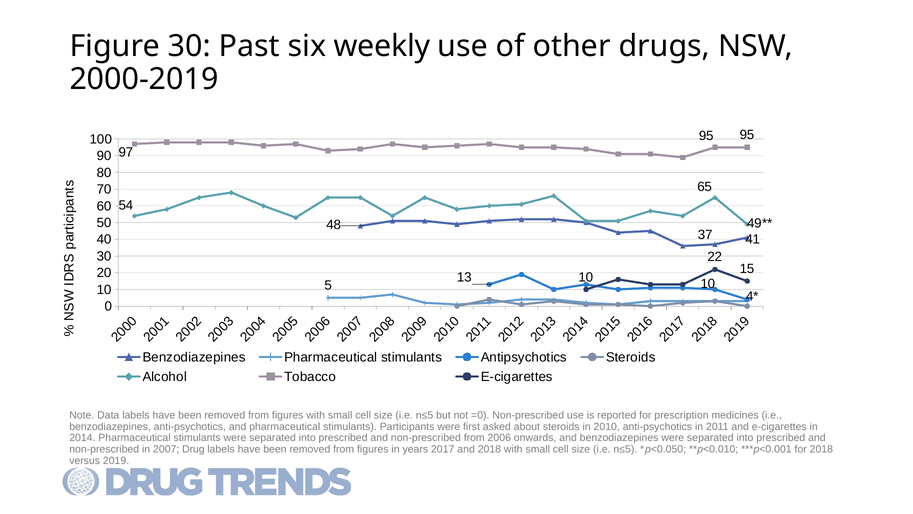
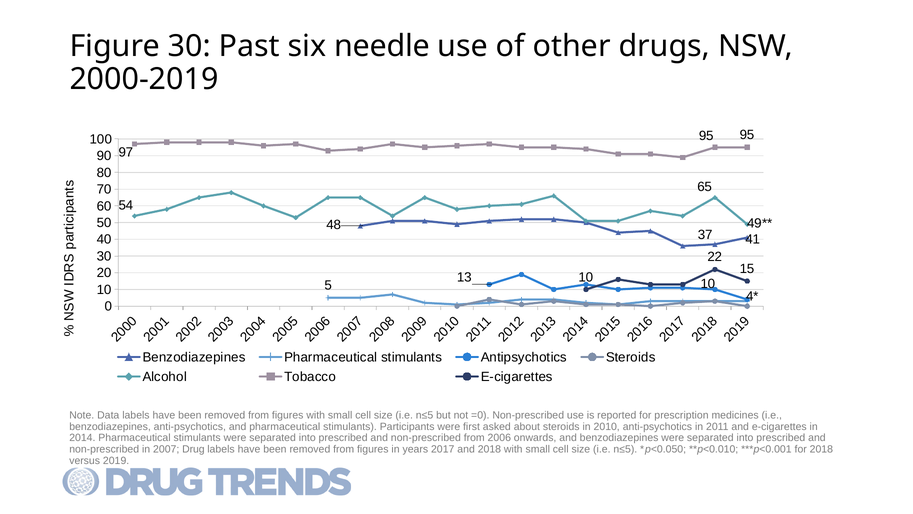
weekly: weekly -> needle (382, 46)
